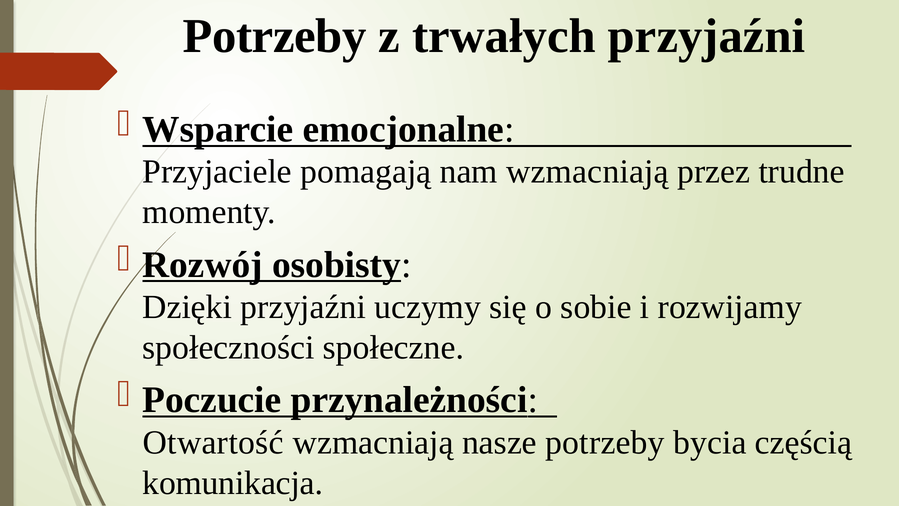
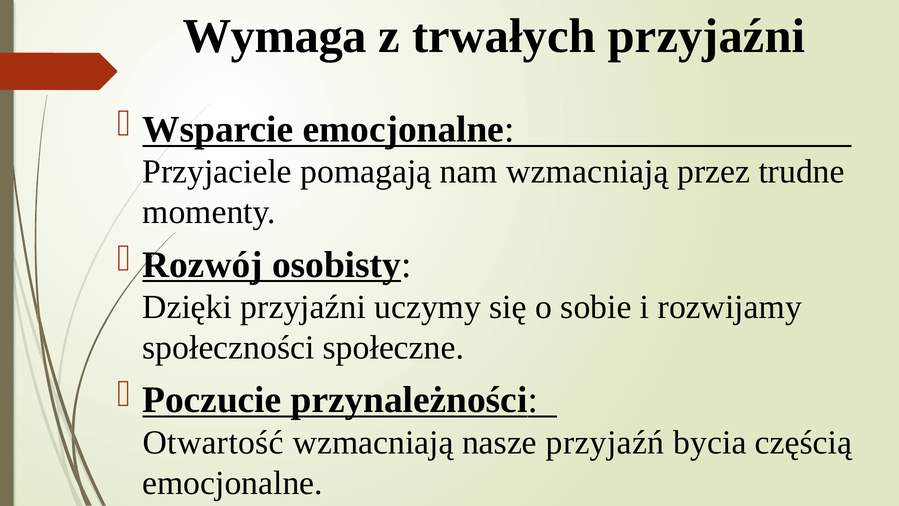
Potrzeby: Potrzeby -> Wymaga (275, 36)
nasze potrzeby: potrzeby -> przyjaźń (605, 442)
komunikacja: komunikacja -> emocjonalne (233, 483)
